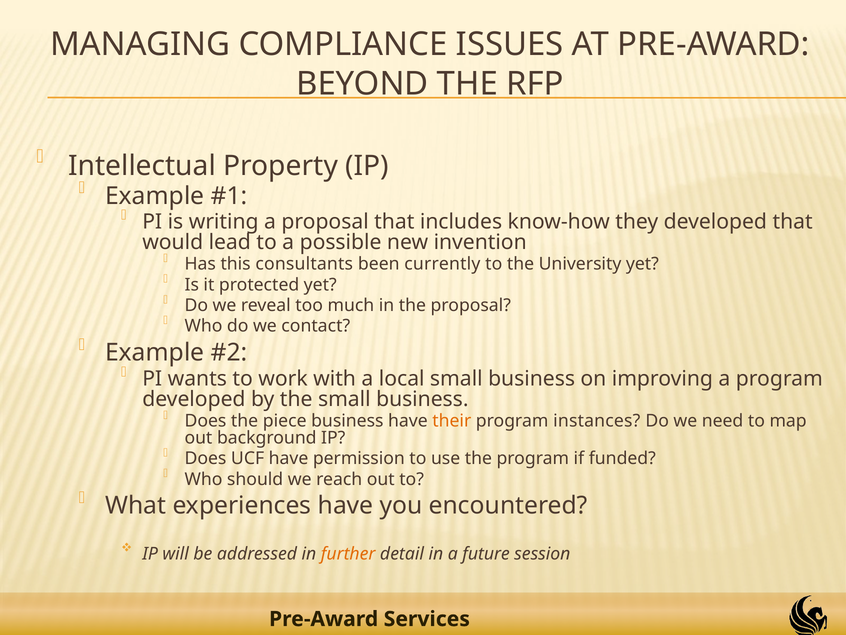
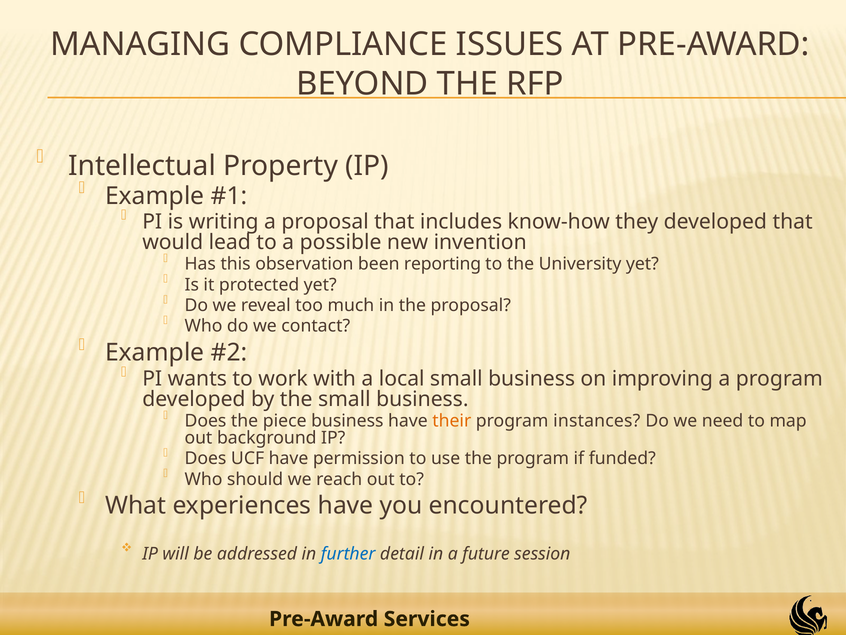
consultants: consultants -> observation (304, 264)
currently: currently -> reporting (443, 264)
further colour: orange -> blue (348, 553)
